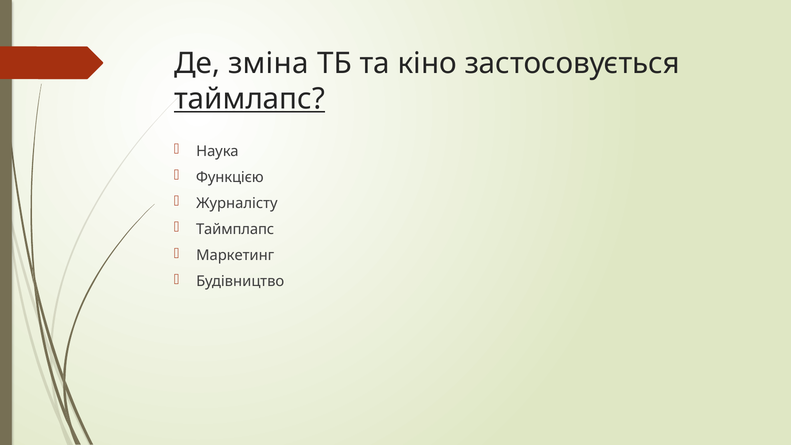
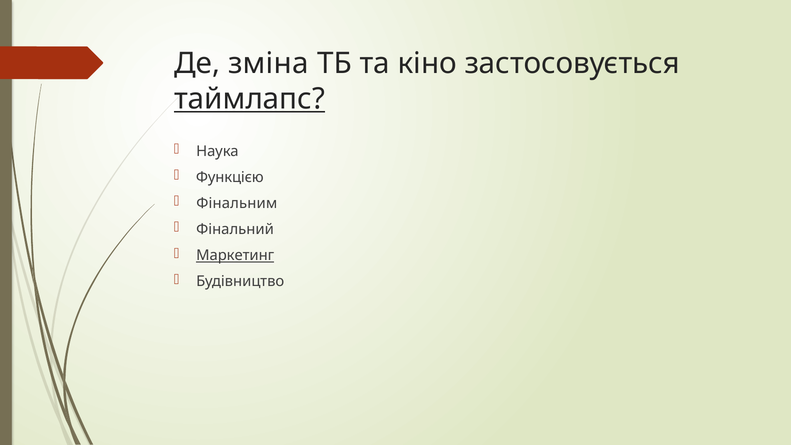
Журналісту: Журналісту -> Фінальним (237, 203)
Таймплапс: Таймплапс -> Фінальний (235, 229)
Маркетинг underline: none -> present (235, 256)
